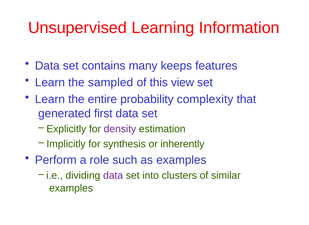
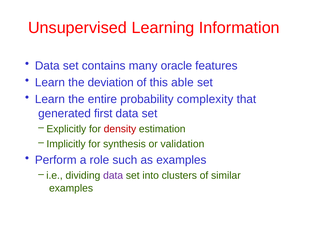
keeps: keeps -> oracle (176, 65)
sampled: sampled -> deviation (111, 82)
view: view -> able (182, 82)
density colour: purple -> red (120, 129)
inherently: inherently -> validation (182, 144)
